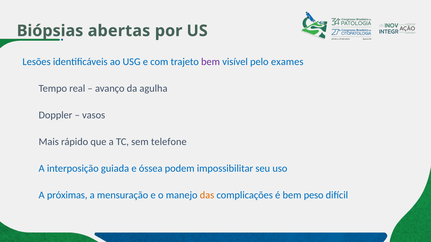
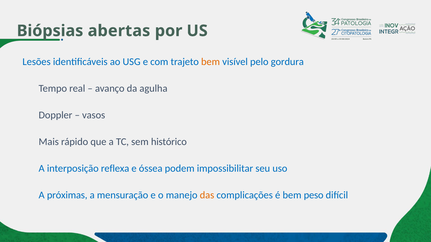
bem colour: purple -> orange (211, 62)
exames: exames -> gordura (287, 62)
telefone: telefone -> histórico (169, 142)
guiada: guiada -> reflexa (115, 169)
